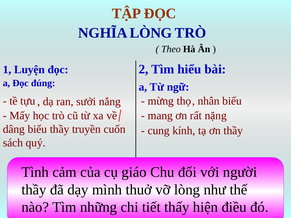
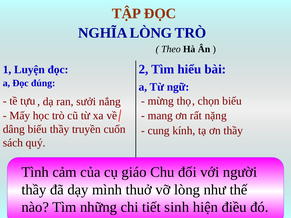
nhân: nhân -> chọn (209, 101)
tiết thấy: thấy -> sinh (177, 207)
